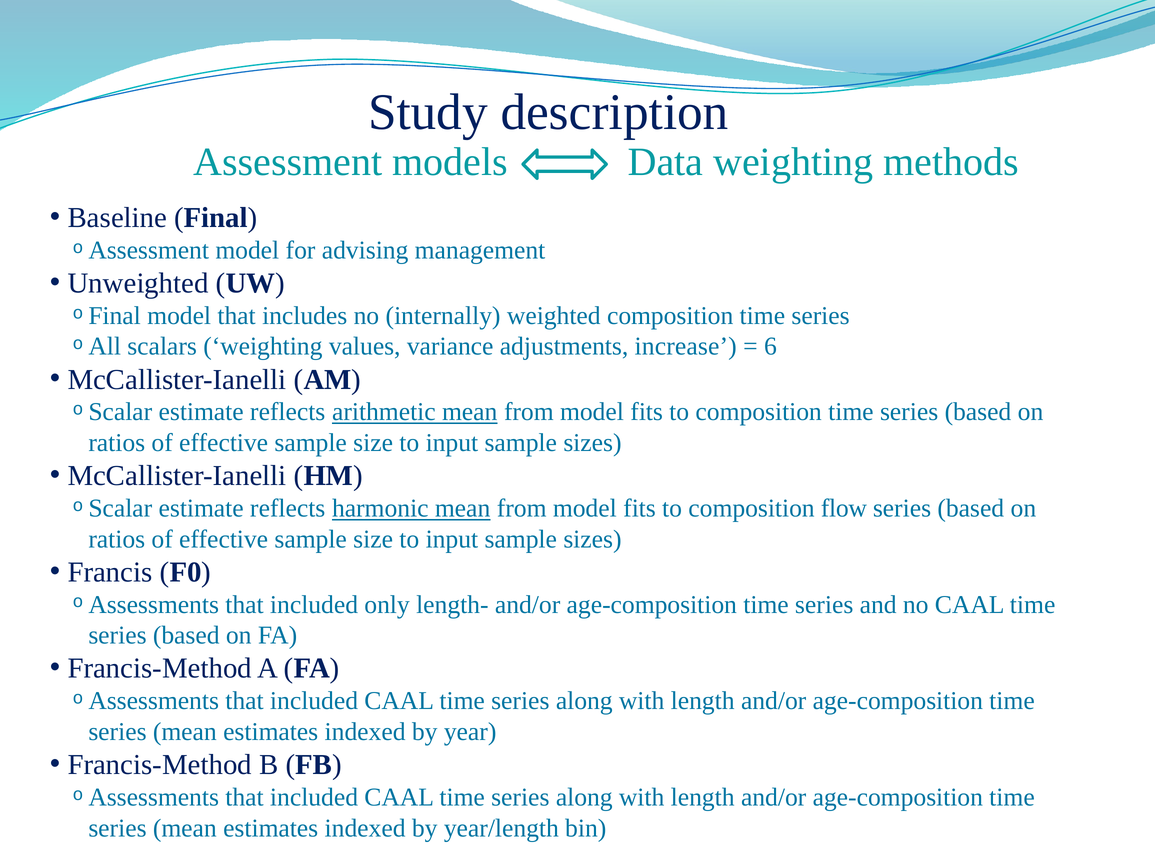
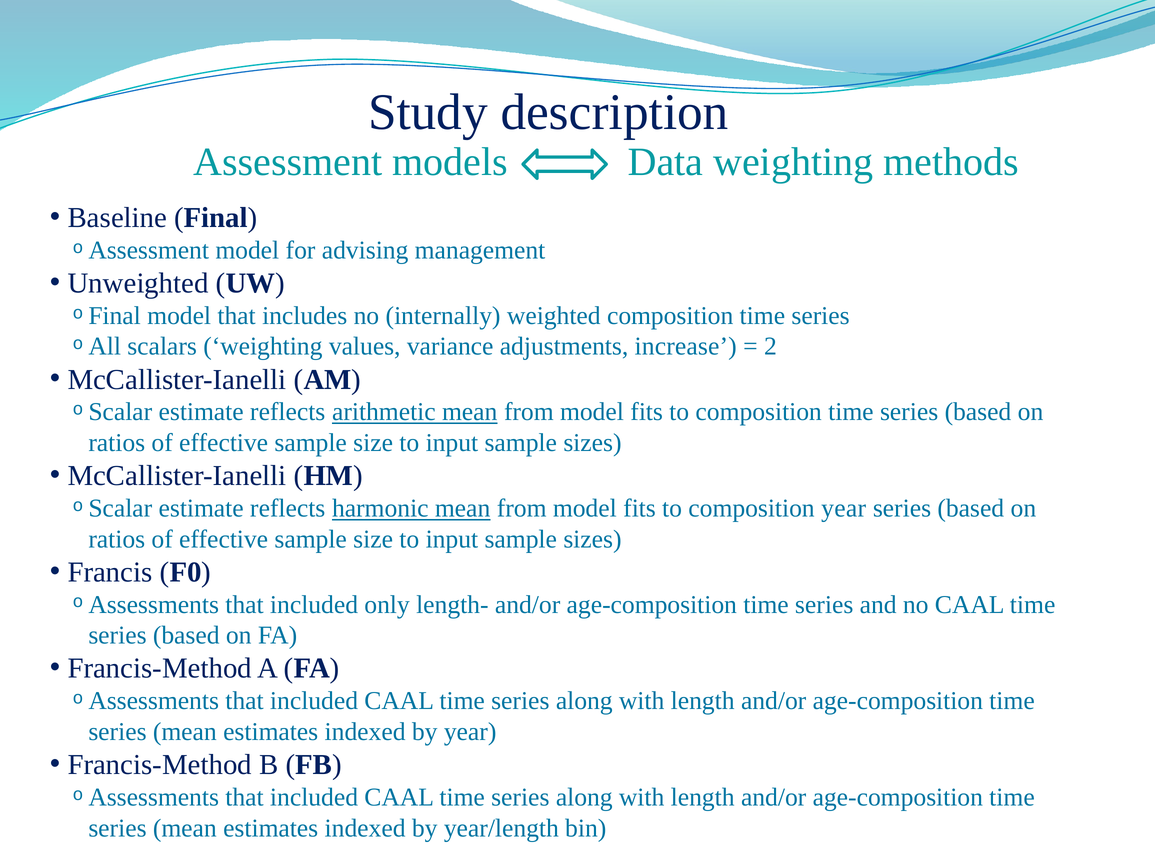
6: 6 -> 2 (771, 346)
composition flow: flow -> year (844, 508)
